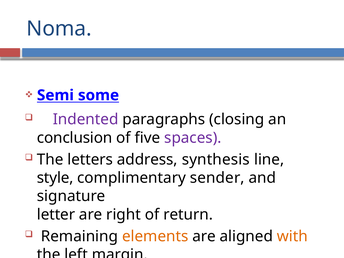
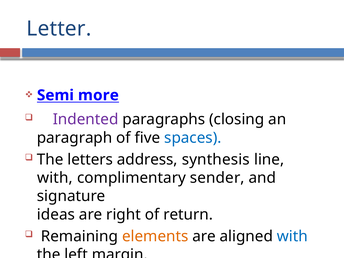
Noma: Noma -> Letter (59, 29)
some: some -> more (98, 95)
conclusion: conclusion -> paragraph (75, 138)
spaces colour: purple -> blue (193, 138)
style: style -> with (55, 178)
letter: letter -> ideas (56, 215)
with colour: orange -> blue (292, 236)
